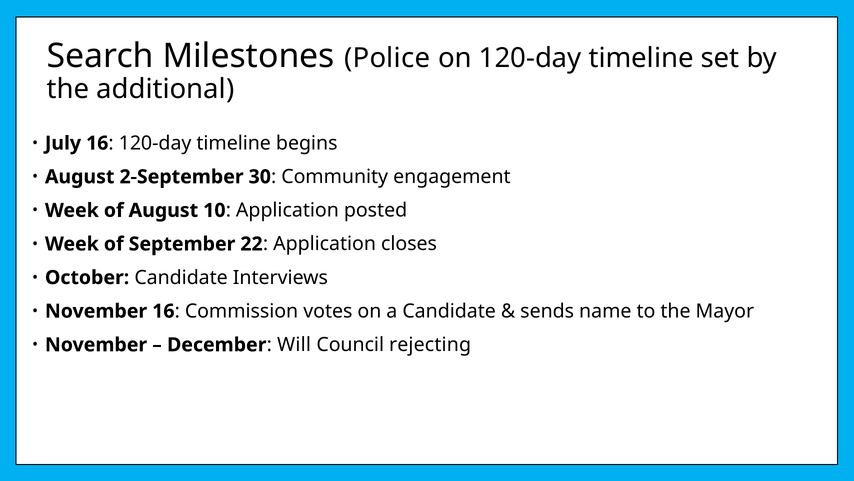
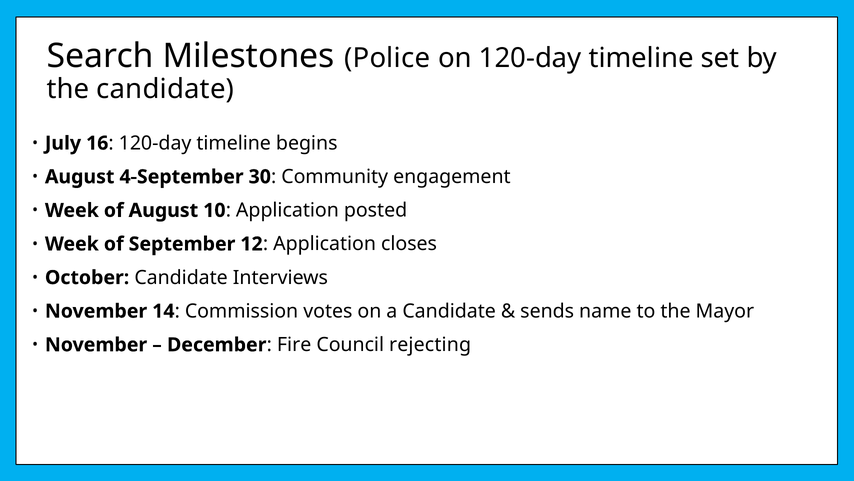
the additional: additional -> candidate (165, 89)
2-September: 2-September -> 4-September (182, 177)
22: 22 -> 12 (252, 244)
November 16: 16 -> 14 (163, 311)
Will: Will -> Fire (294, 344)
